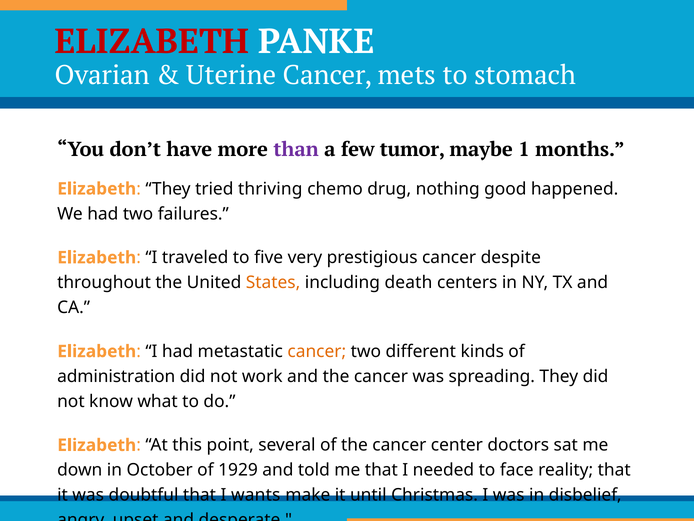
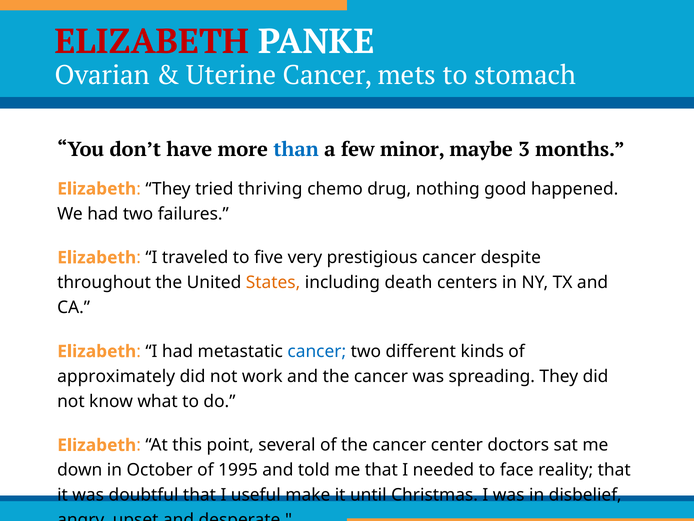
than colour: purple -> blue (296, 149)
tumor: tumor -> minor (412, 149)
1: 1 -> 3 (524, 149)
cancer colour: orange -> blue (317, 351)
administration: administration -> approximately (116, 376)
1929: 1929 -> 1995 (238, 470)
wants: wants -> useful (256, 495)
